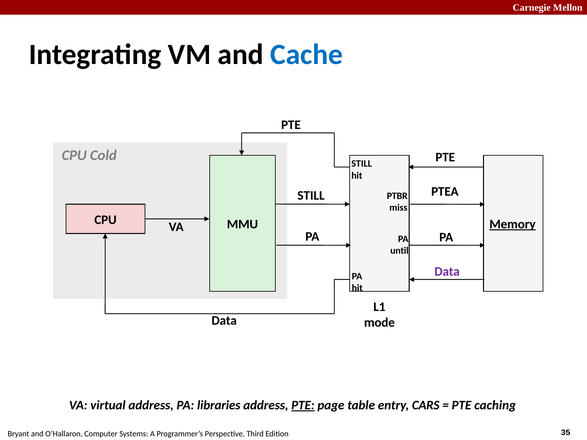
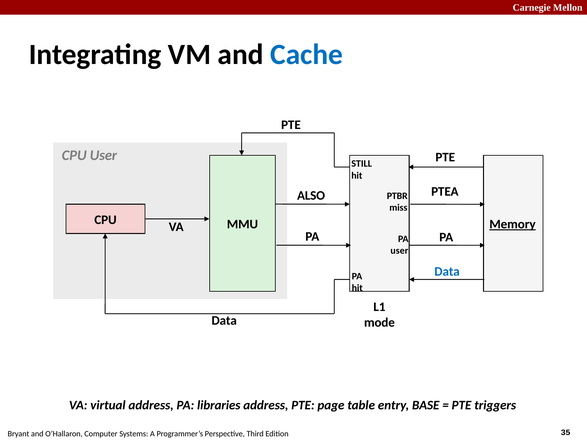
CPU Cold: Cold -> User (103, 155)
STILL: STILL -> ALSO (311, 196)
until: until -> user (399, 251)
Data colour: purple -> blue (447, 272)
PTE underline: present -> none (303, 405)
CARS: CARS -> BASE (426, 405)
caching: caching -> triggers (495, 405)
